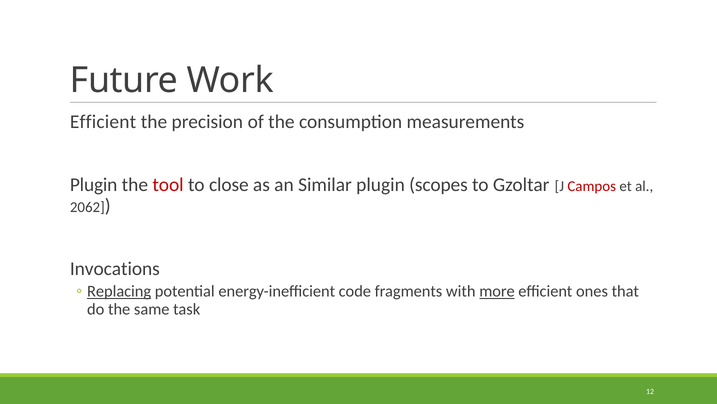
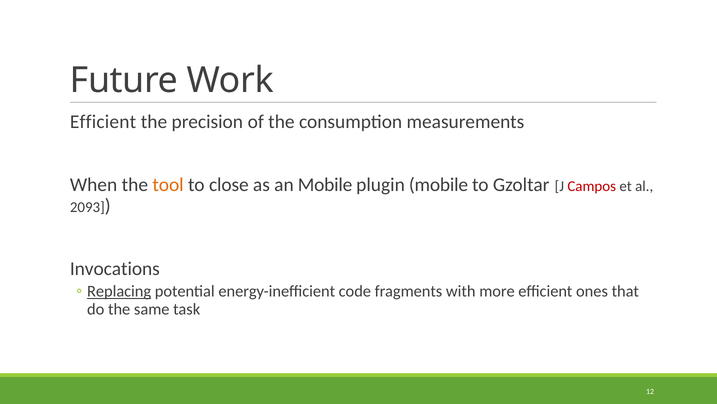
Plugin: Plugin -> When (94, 185)
tool colour: red -> orange (168, 185)
an Similar: Similar -> Mobile (325, 185)
plugin scopes: scopes -> mobile (439, 185)
2062: 2062 -> 2093 (87, 207)
more underline: present -> none (497, 291)
